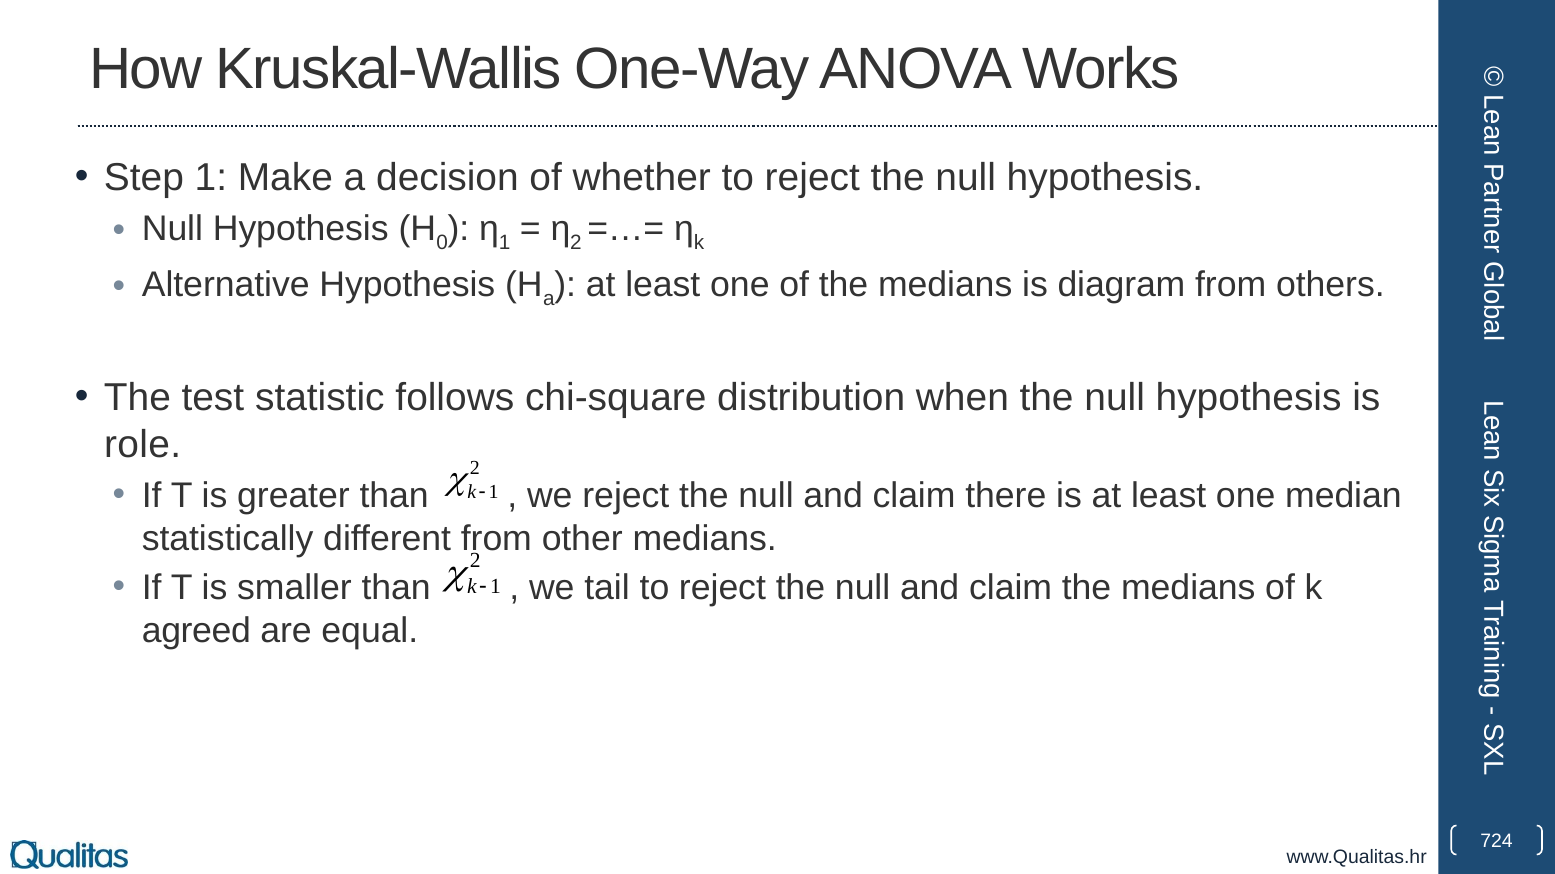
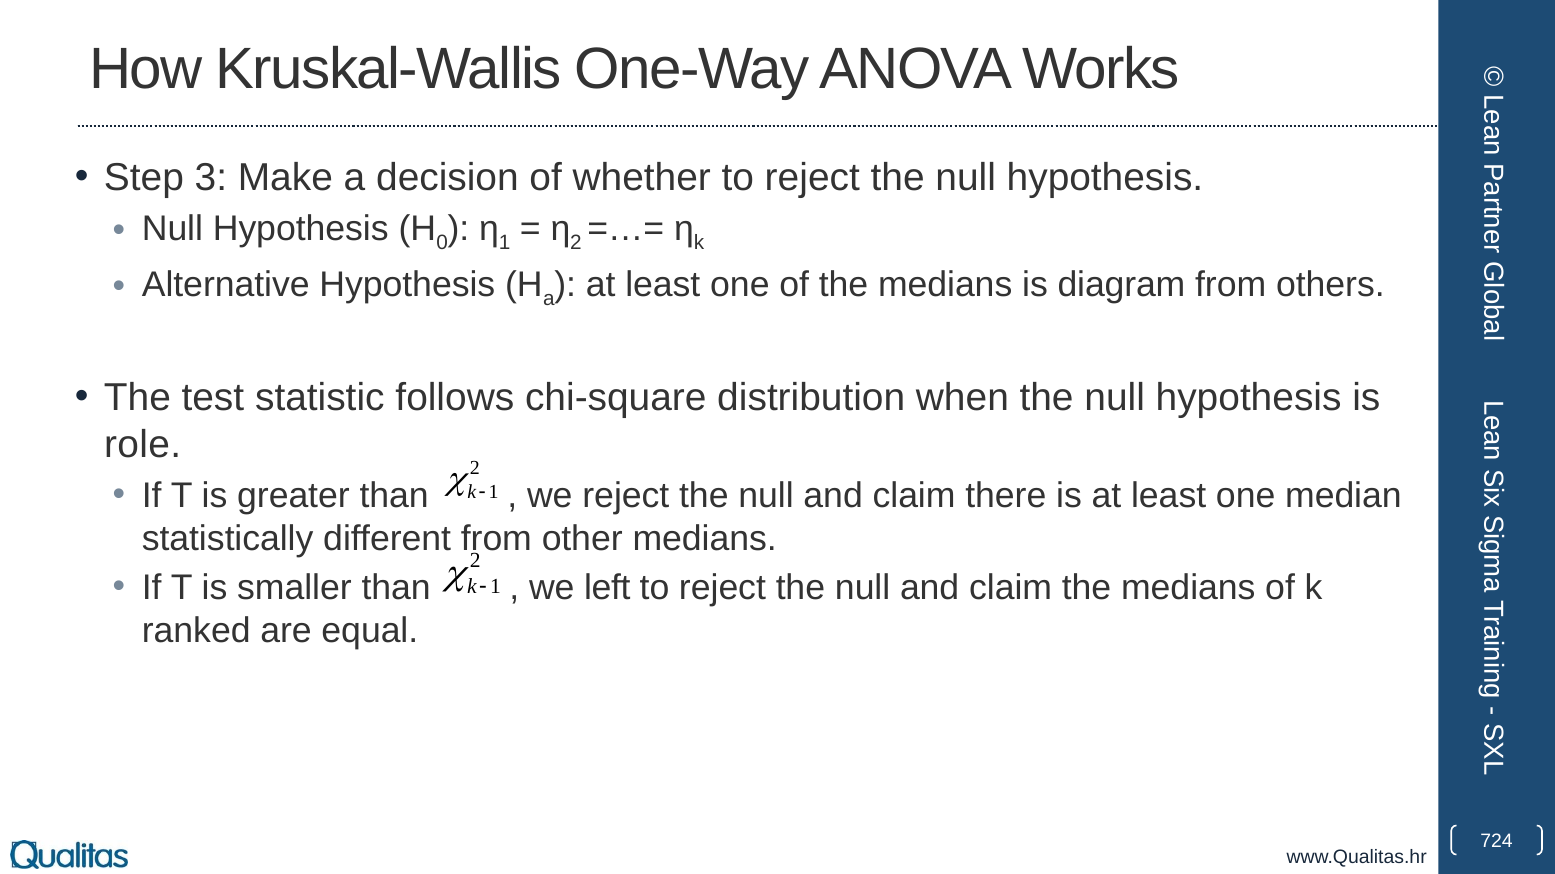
Step 1: 1 -> 3 (211, 178)
tail: tail -> left (607, 589)
agreed: agreed -> ranked (196, 631)
